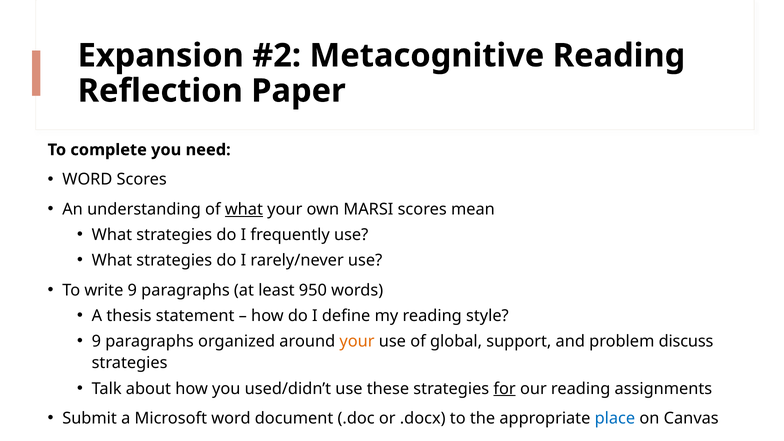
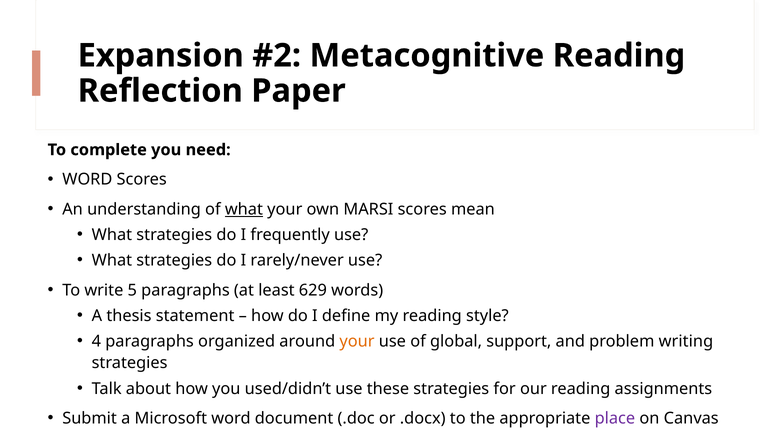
write 9: 9 -> 5 (132, 290)
950: 950 -> 629 (313, 290)
9: 9 -> 4 (96, 342)
discuss: discuss -> writing (686, 342)
for underline: present -> none (505, 389)
place colour: blue -> purple (615, 418)
